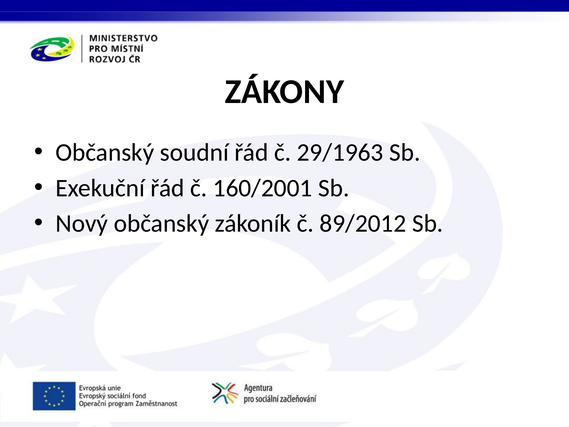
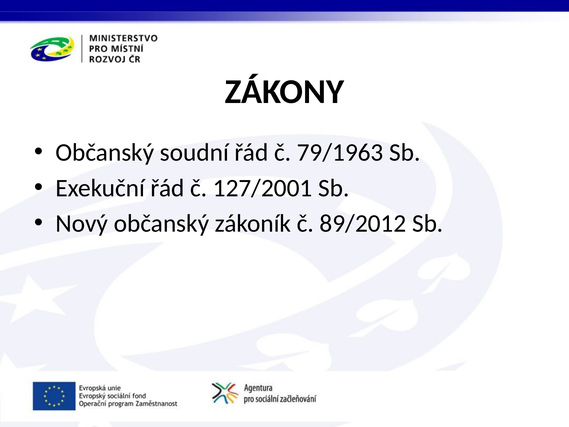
29/1963: 29/1963 -> 79/1963 (340, 153)
160/2001: 160/2001 -> 127/2001 (263, 188)
